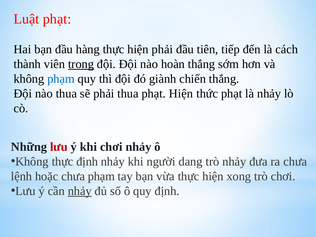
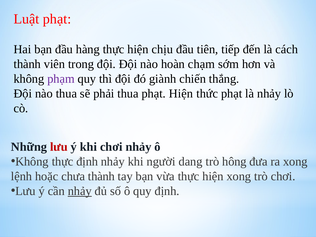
hiện phải: phải -> chịu (162, 49)
trong underline: present -> none (81, 64)
hoàn thắng: thắng -> chạm (201, 64)
phạm colour: blue -> purple (61, 79)
trò nhảy: nhảy -> hông (234, 161)
ra chưa: chưa -> xong (295, 161)
chưa phạm: phạm -> thành (101, 176)
